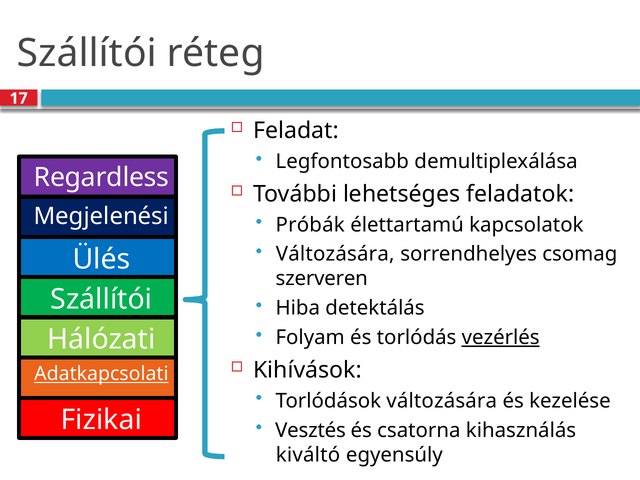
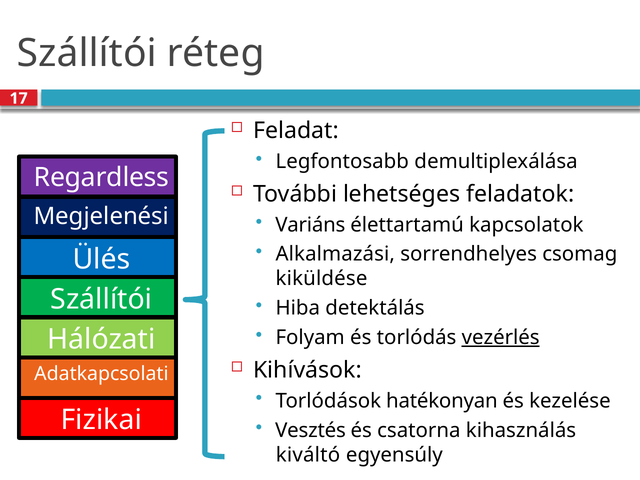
Próbák: Próbák -> Variáns (310, 225)
Változására: Változására -> Alkalmazási (335, 254)
szerveren: szerveren -> kiküldése (322, 279)
Adatkapcsolati underline: present -> none (101, 374)
Torlódások változására: változására -> hatékonyan (442, 401)
